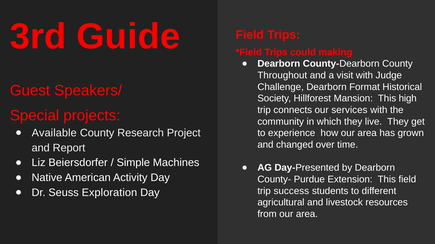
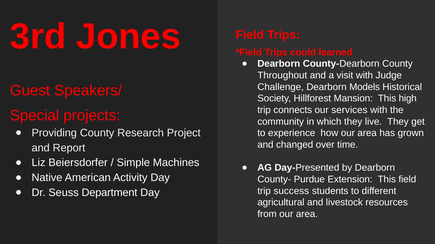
Guide: Guide -> Jones (129, 37)
making: making -> learned (335, 52)
Format: Format -> Models (365, 87)
Available: Available -> Providing (54, 133)
Exploration: Exploration -> Department (110, 193)
